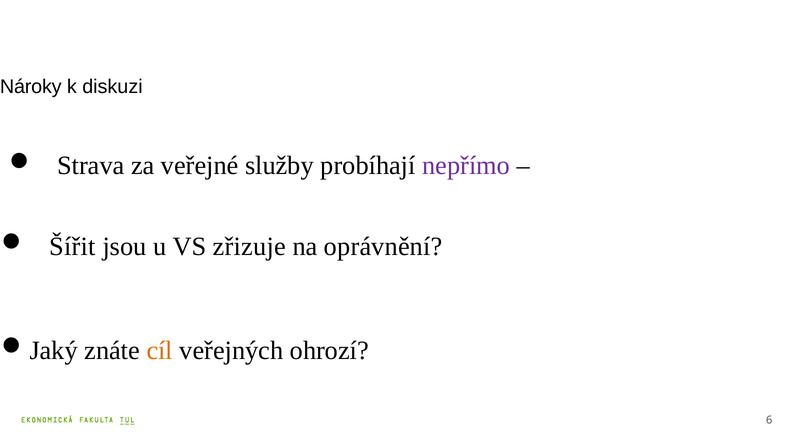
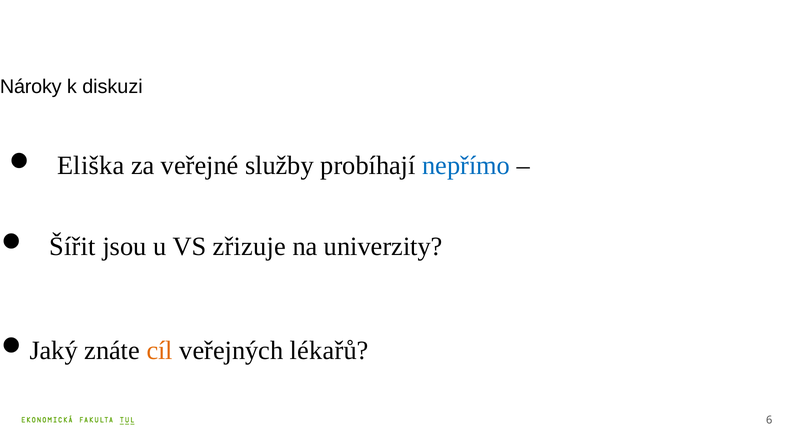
Strava: Strava -> Eliška (91, 166)
nepřímo colour: purple -> blue (466, 166)
oprávnění: oprávnění -> univerzity (383, 247)
ohrozí: ohrozí -> lékařů (329, 350)
